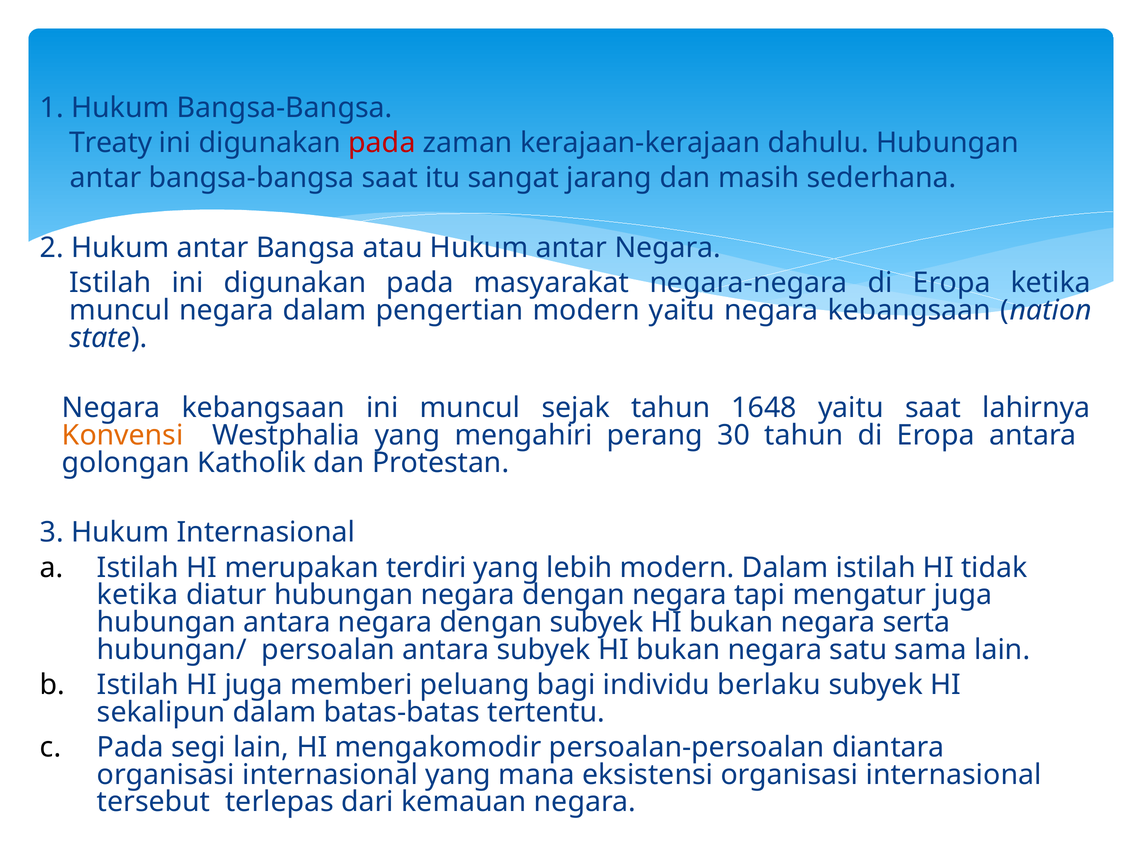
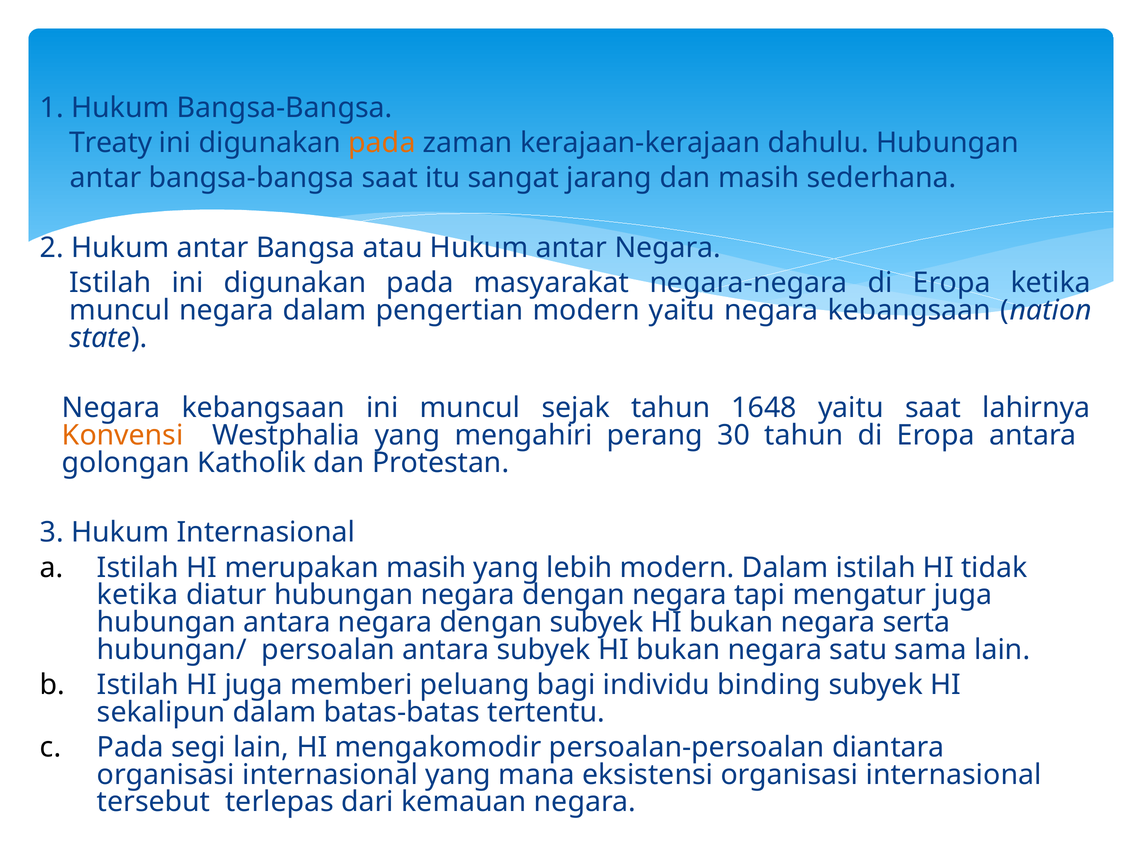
pada colour: red -> orange (382, 143)
merupakan terdiri: terdiri -> masih (426, 567)
berlaku: berlaku -> binding (769, 685)
